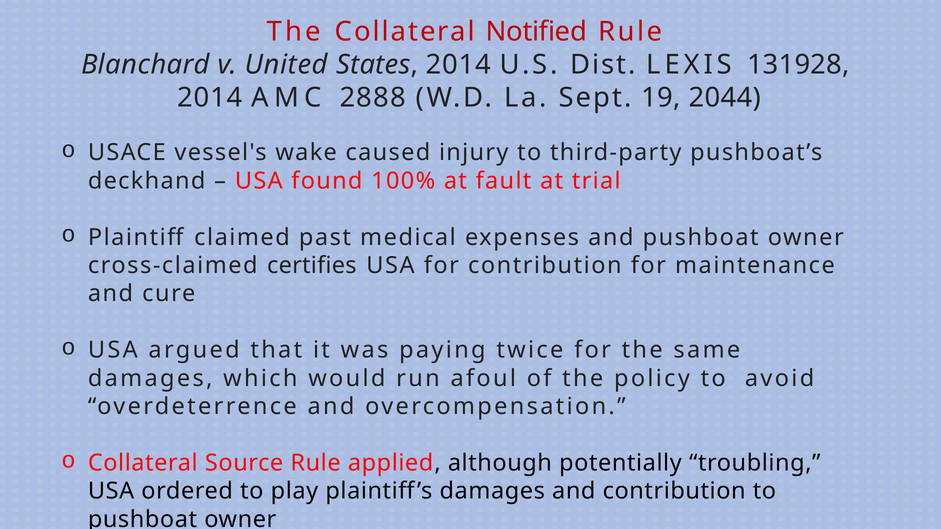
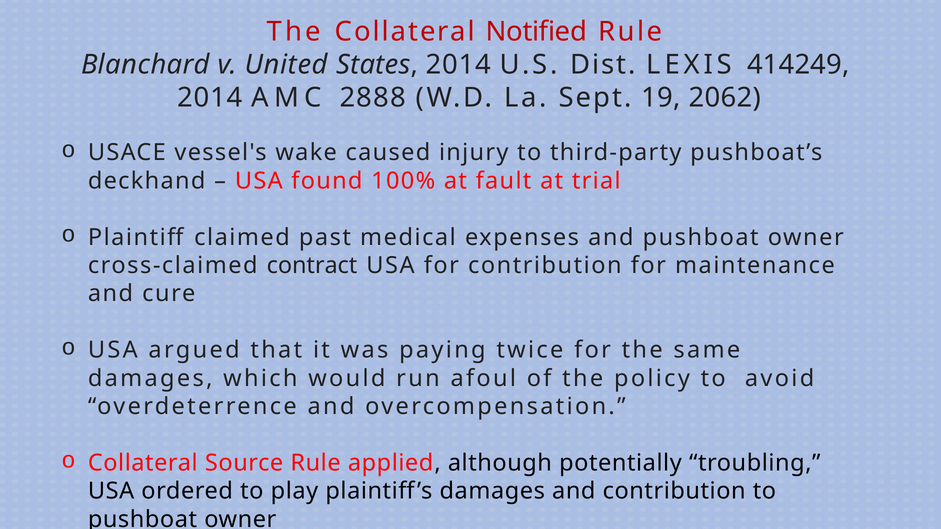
131928: 131928 -> 414249 (798, 65)
2044: 2044 -> 2062 (725, 98)
certifies: certifies -> contract (312, 266)
